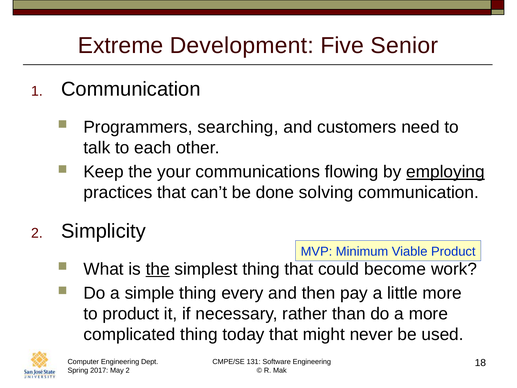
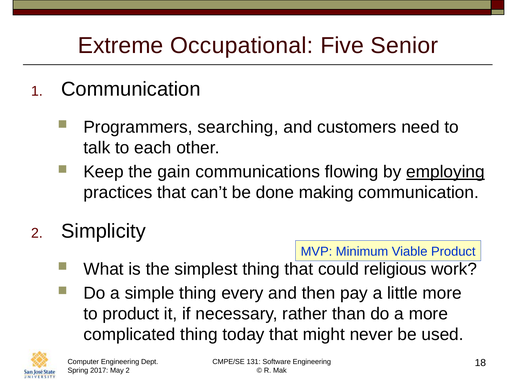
Development: Development -> Occupational (242, 46)
your: your -> gain (174, 172)
solving: solving -> making (326, 193)
the underline: present -> none (158, 269)
become: become -> religious (395, 269)
